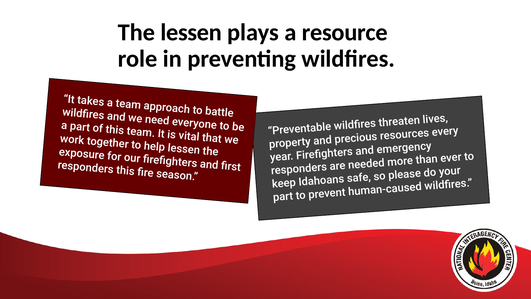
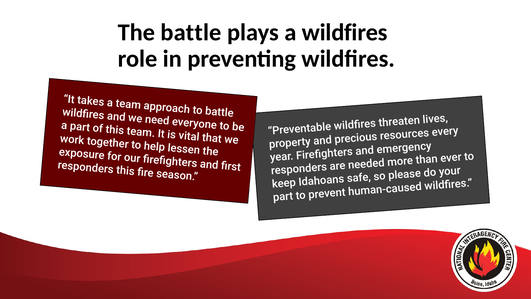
The lessen: lessen -> battle (191, 33)
a resource: resource -> wildfires (345, 33)
